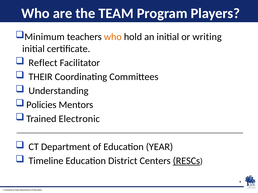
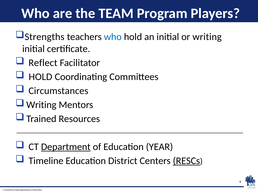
Minimum: Minimum -> Strengths (45, 37)
who colour: orange -> blue (113, 37)
THEIR: THEIR -> HOLD (40, 77)
Understanding: Understanding -> Circumstances (58, 91)
Policies: Policies -> Writing (41, 105)
Electronic: Electronic -> Resources (79, 119)
Department underline: none -> present (66, 147)
